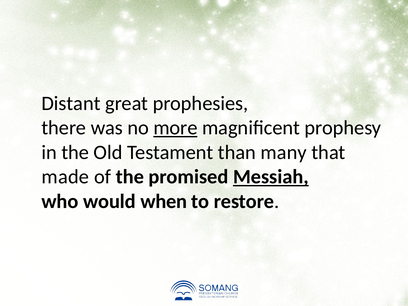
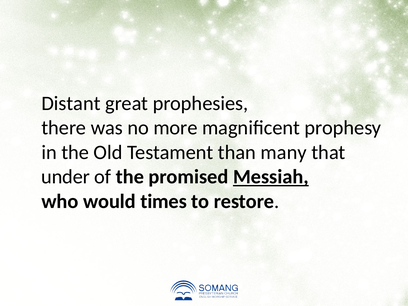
more underline: present -> none (175, 128)
made: made -> under (66, 177)
when: when -> times (164, 201)
